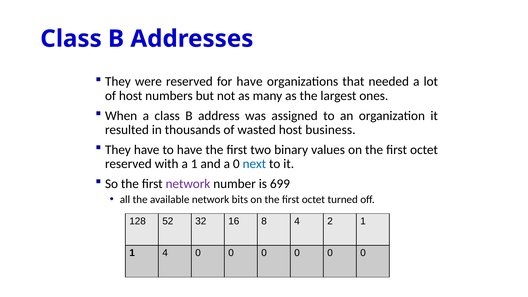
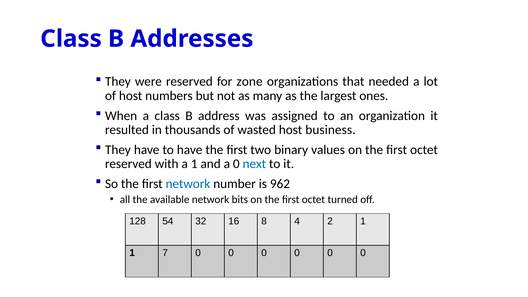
for have: have -> zone (250, 82)
network colour: purple -> blue (188, 184)
699: 699 -> 962 (280, 184)
52: 52 -> 54 (168, 221)
1 4: 4 -> 7 (165, 253)
